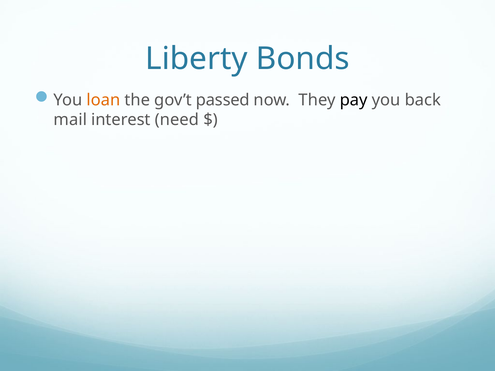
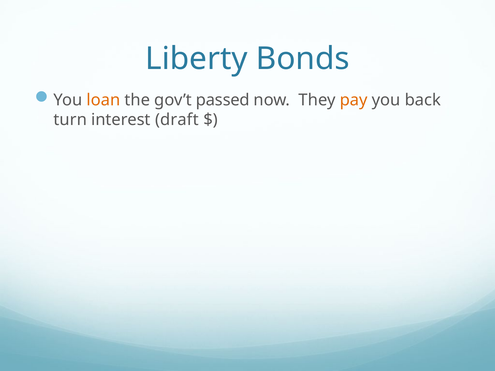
pay colour: black -> orange (354, 100)
mail: mail -> turn (70, 120)
need: need -> draft (177, 120)
